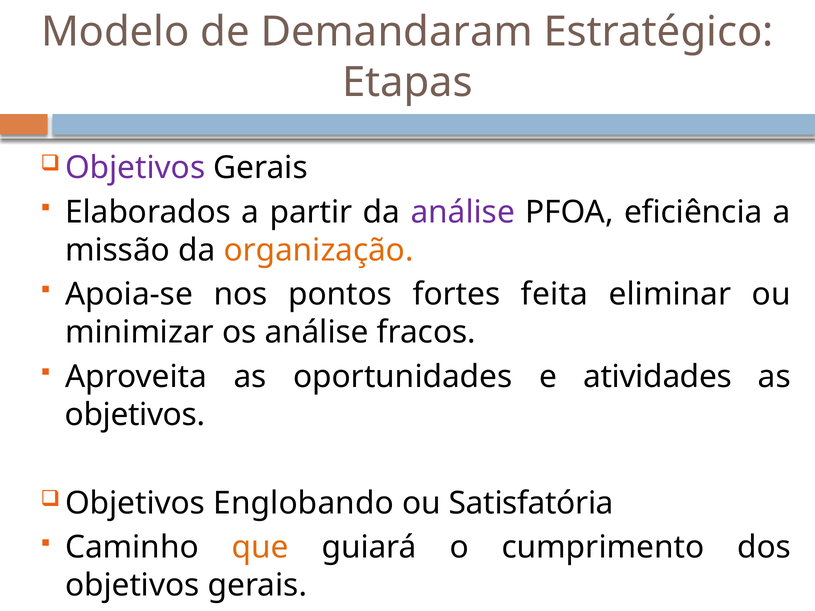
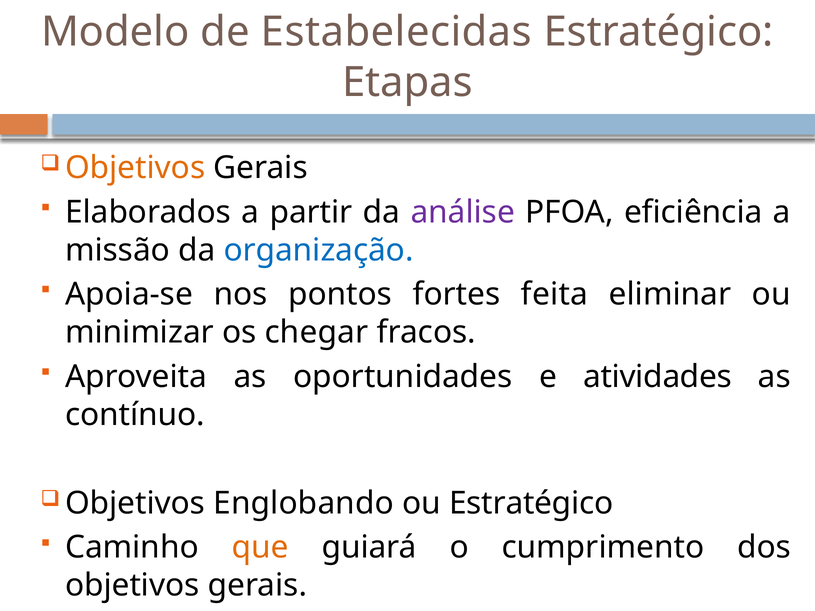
Demandaram: Demandaram -> Estabelecidas (396, 32)
Objetivos colour: purple -> orange (135, 168)
organização colour: orange -> blue (319, 250)
os análise: análise -> chegar (316, 333)
objetivos: objetivos -> contínuo (135, 415)
ou Satisfatória: Satisfatória -> Estratégico (531, 503)
